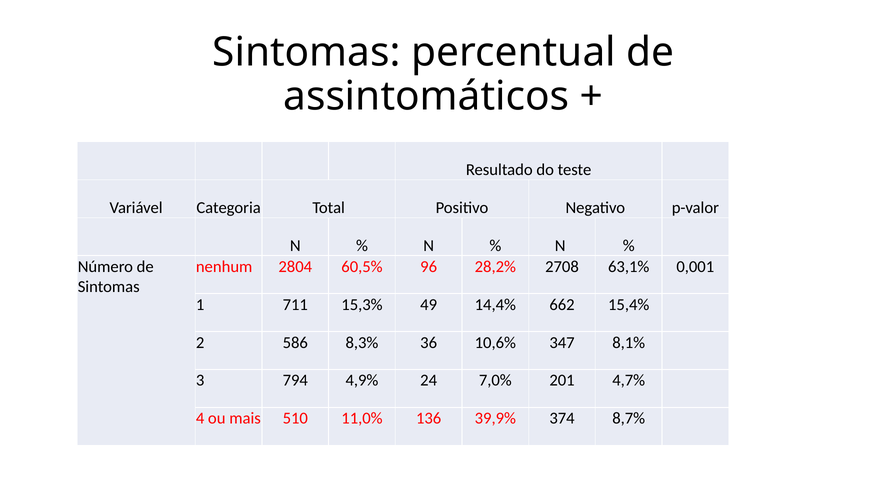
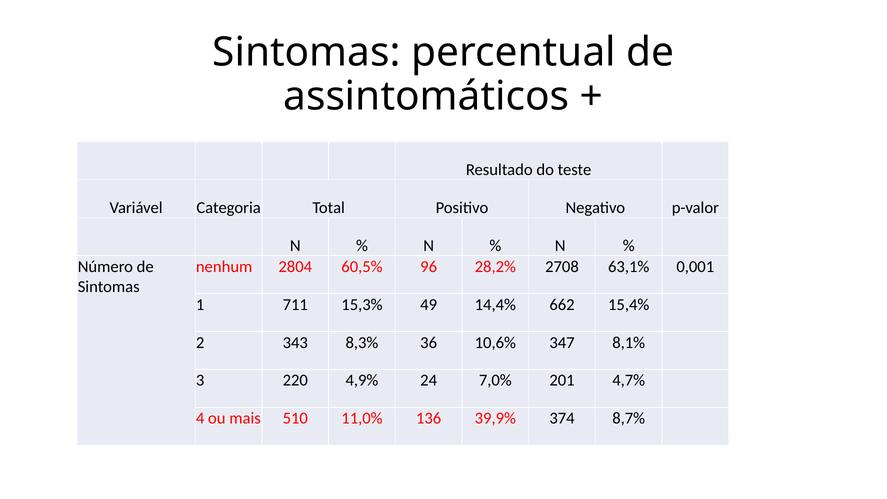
586: 586 -> 343 (295, 343)
794: 794 -> 220 (295, 380)
